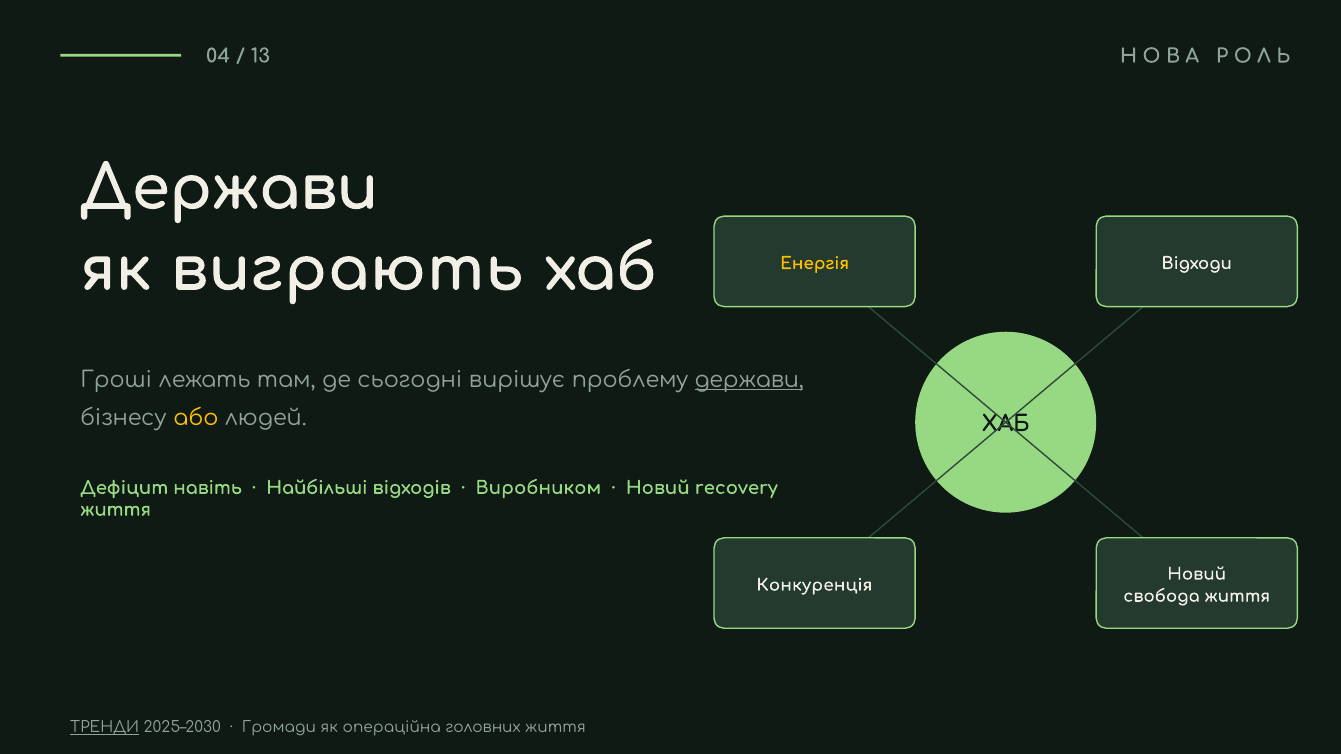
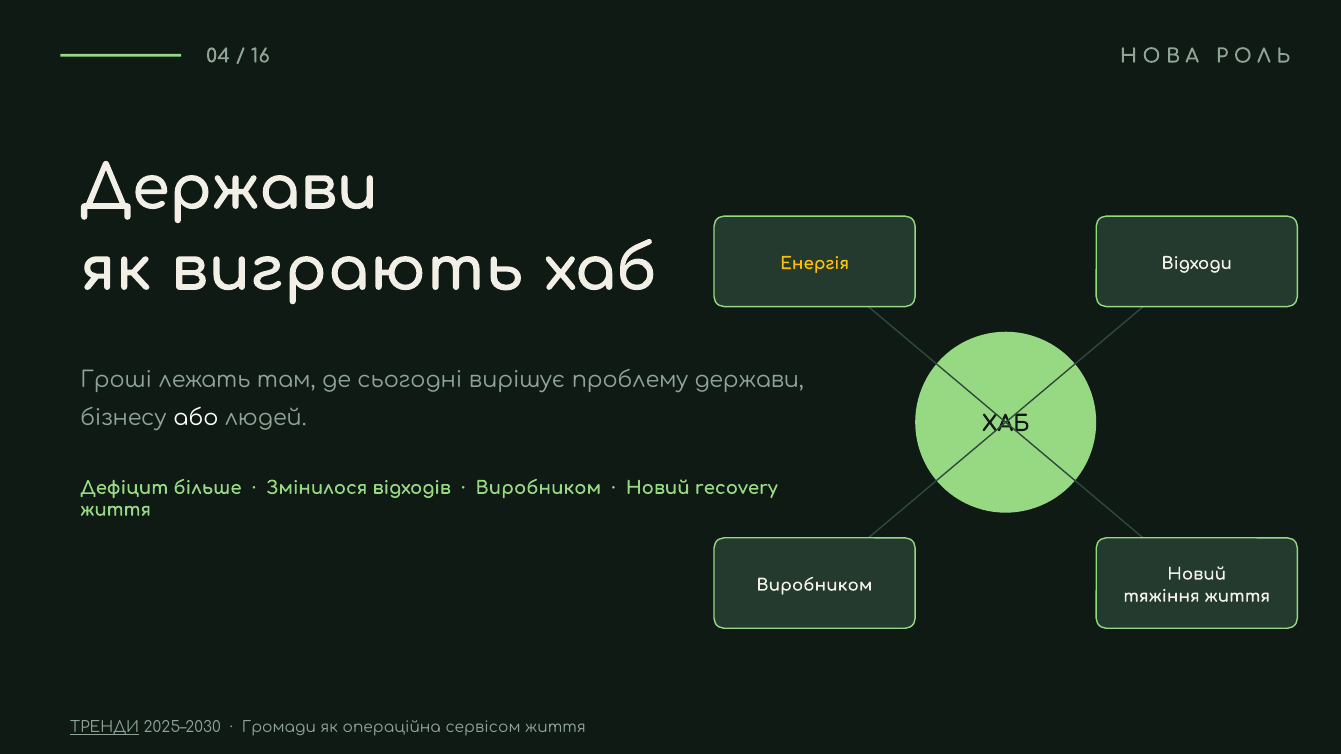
13: 13 -> 16 (260, 56)
держави underline: present -> none (749, 380)
або colour: yellow -> white (196, 418)
навіть: навіть -> більше (208, 488)
Найбільші: Найбільші -> Змінилося (317, 488)
Конкуренція: Конкуренція -> Виробником (814, 585)
свобода: свобода -> тяжіння (1161, 596)
головних: головних -> сервісом (483, 728)
